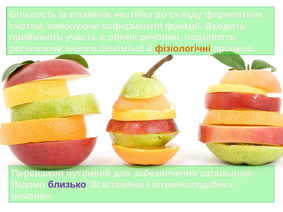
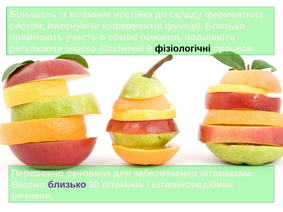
функції Входить: Входить -> Близько (225, 26)
фізіологічні colour: orange -> black (183, 49)
чутливий: чутливий -> речовина (89, 174)
загальною: загальною -> вітамінами (227, 174)
